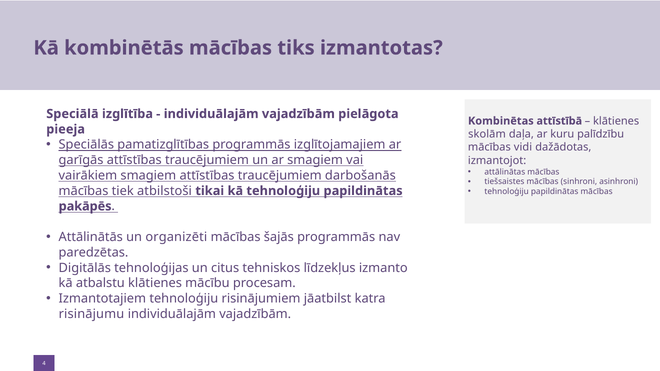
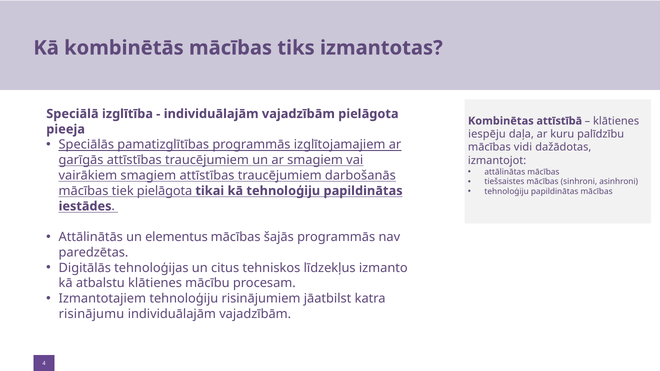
skolām: skolām -> iespēju (487, 134)
tiek atbilstoši: atbilstoši -> pielāgota (165, 191)
pakāpēs: pakāpēs -> iestādes (85, 206)
organizēti: organizēti -> elementus (176, 237)
